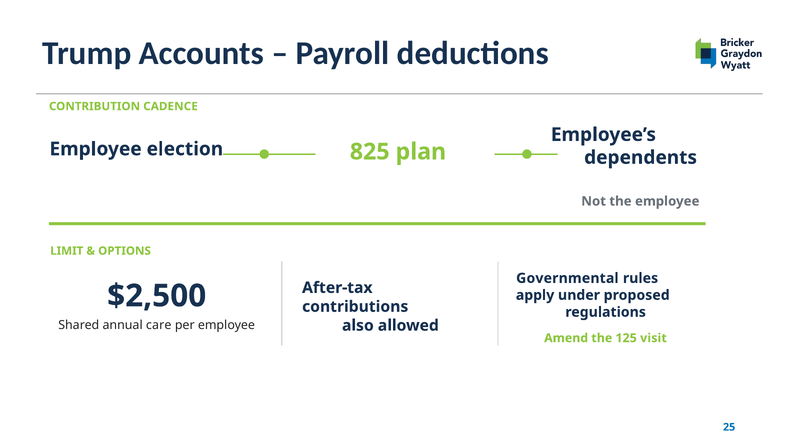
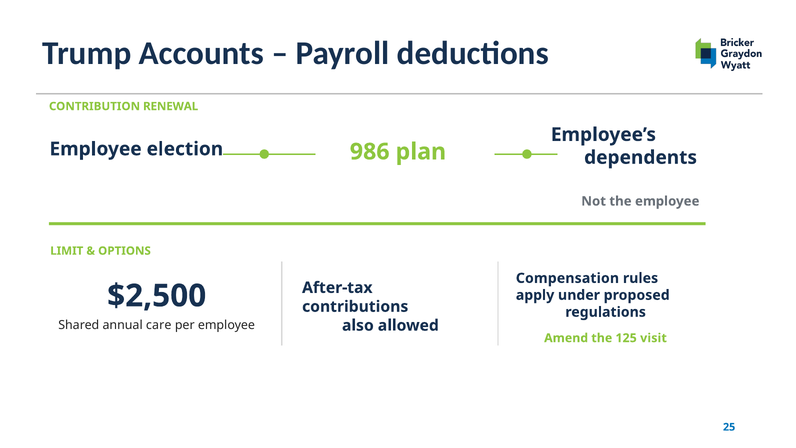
CADENCE: CADENCE -> RENEWAL (171, 106)
825: 825 -> 986 (370, 152)
Governmental: Governmental -> Compensation (567, 278)
